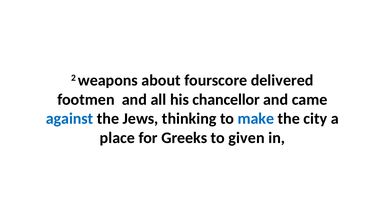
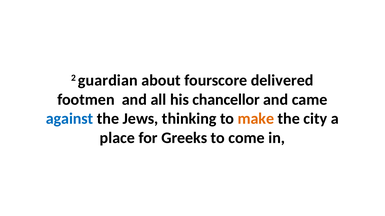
weapons: weapons -> guardian (108, 81)
make colour: blue -> orange (256, 119)
given: given -> come (247, 138)
